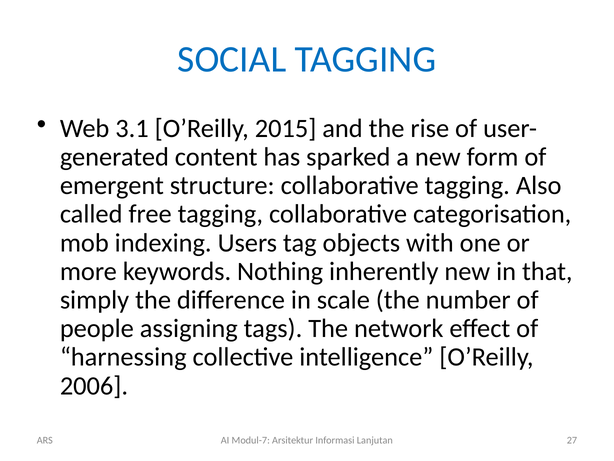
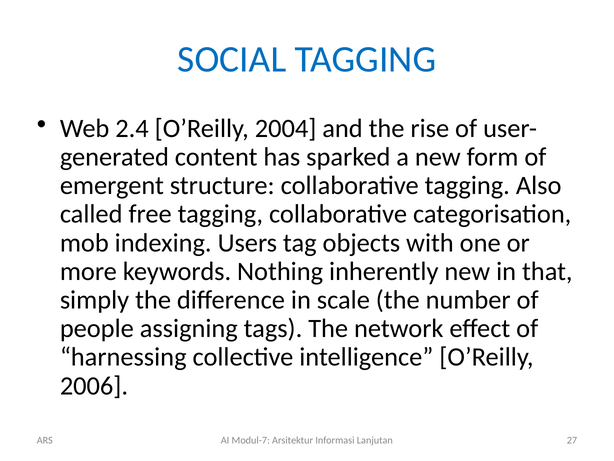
3.1: 3.1 -> 2.4 (132, 128)
2015: 2015 -> 2004 (286, 128)
